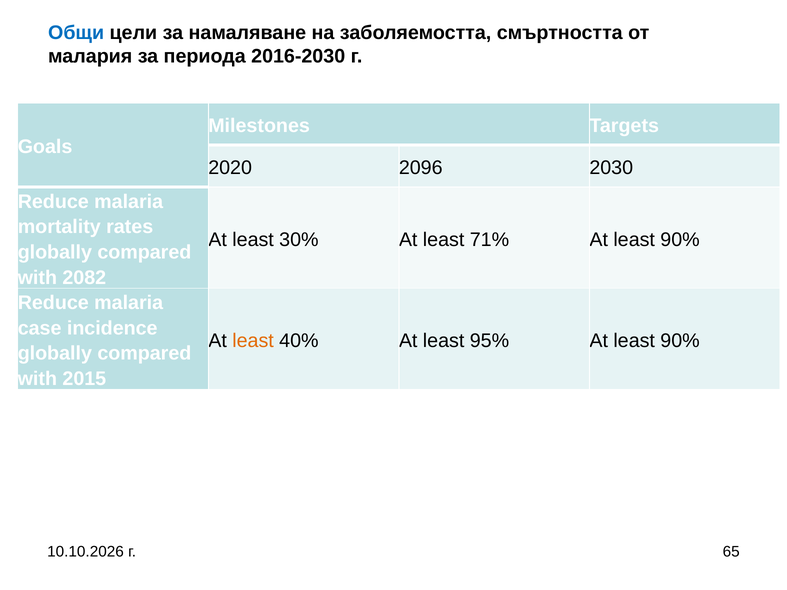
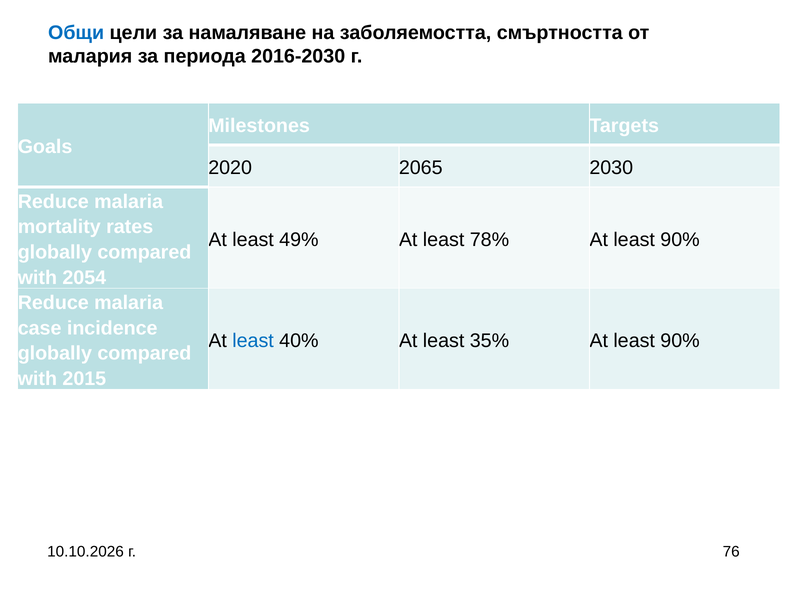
2096: 2096 -> 2065 (421, 168)
30%: 30% -> 49% (299, 240)
71%: 71% -> 78% (489, 240)
2082: 2082 -> 2054 (84, 278)
least colour: orange -> blue (253, 341)
95%: 95% -> 35% (489, 341)
65: 65 -> 76 (731, 552)
